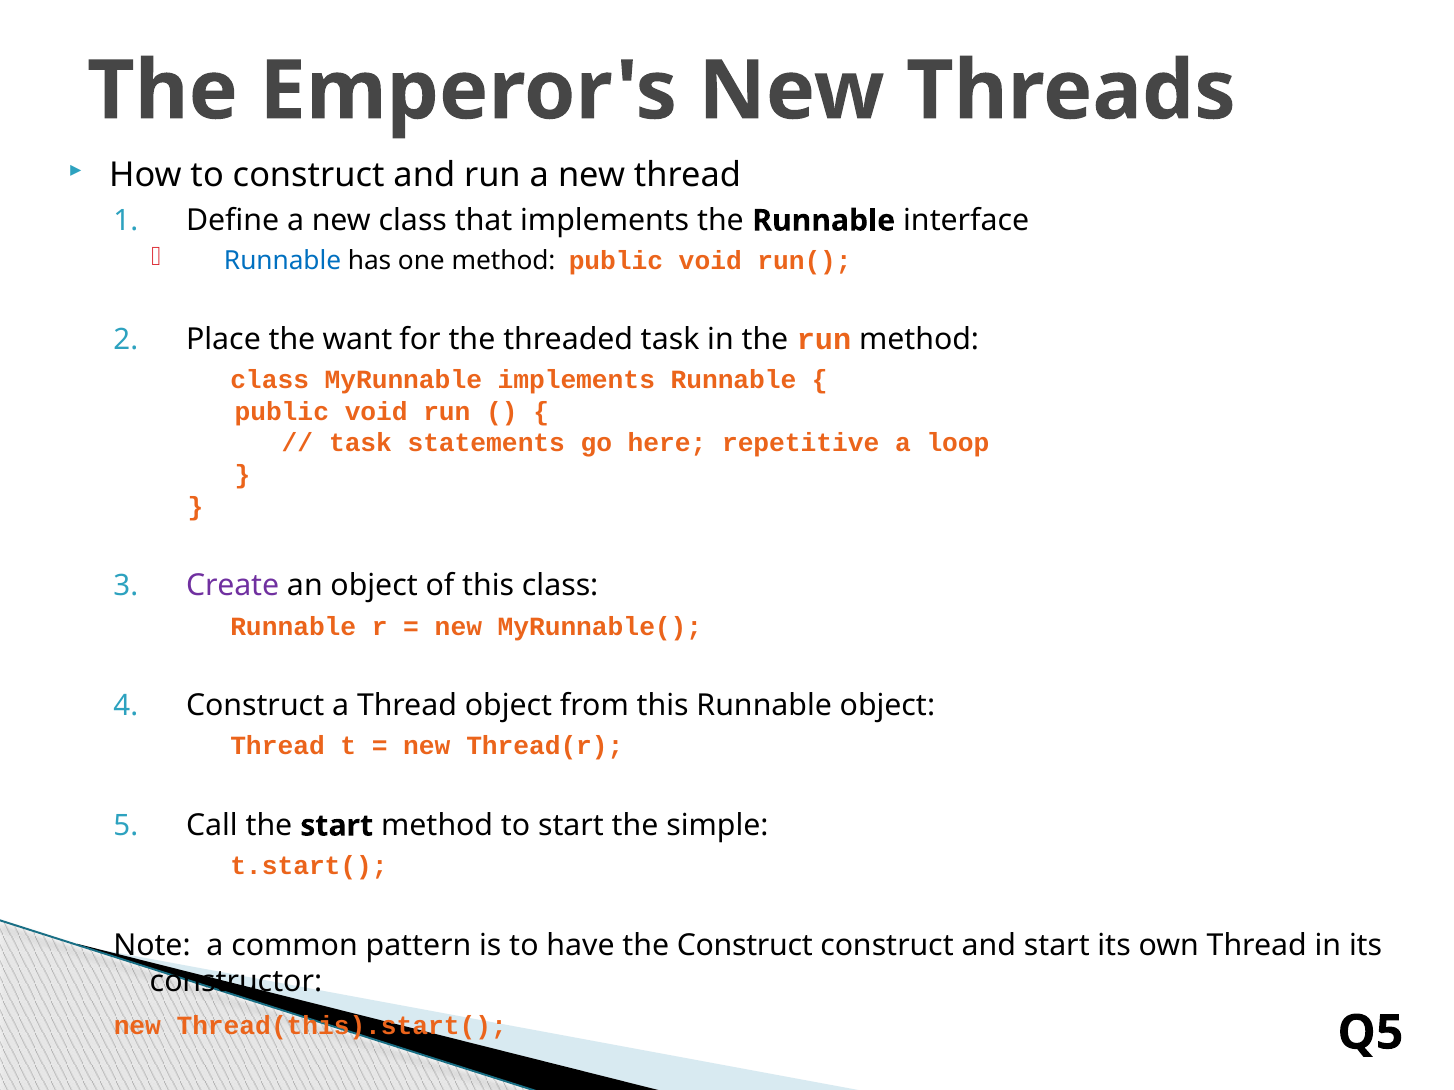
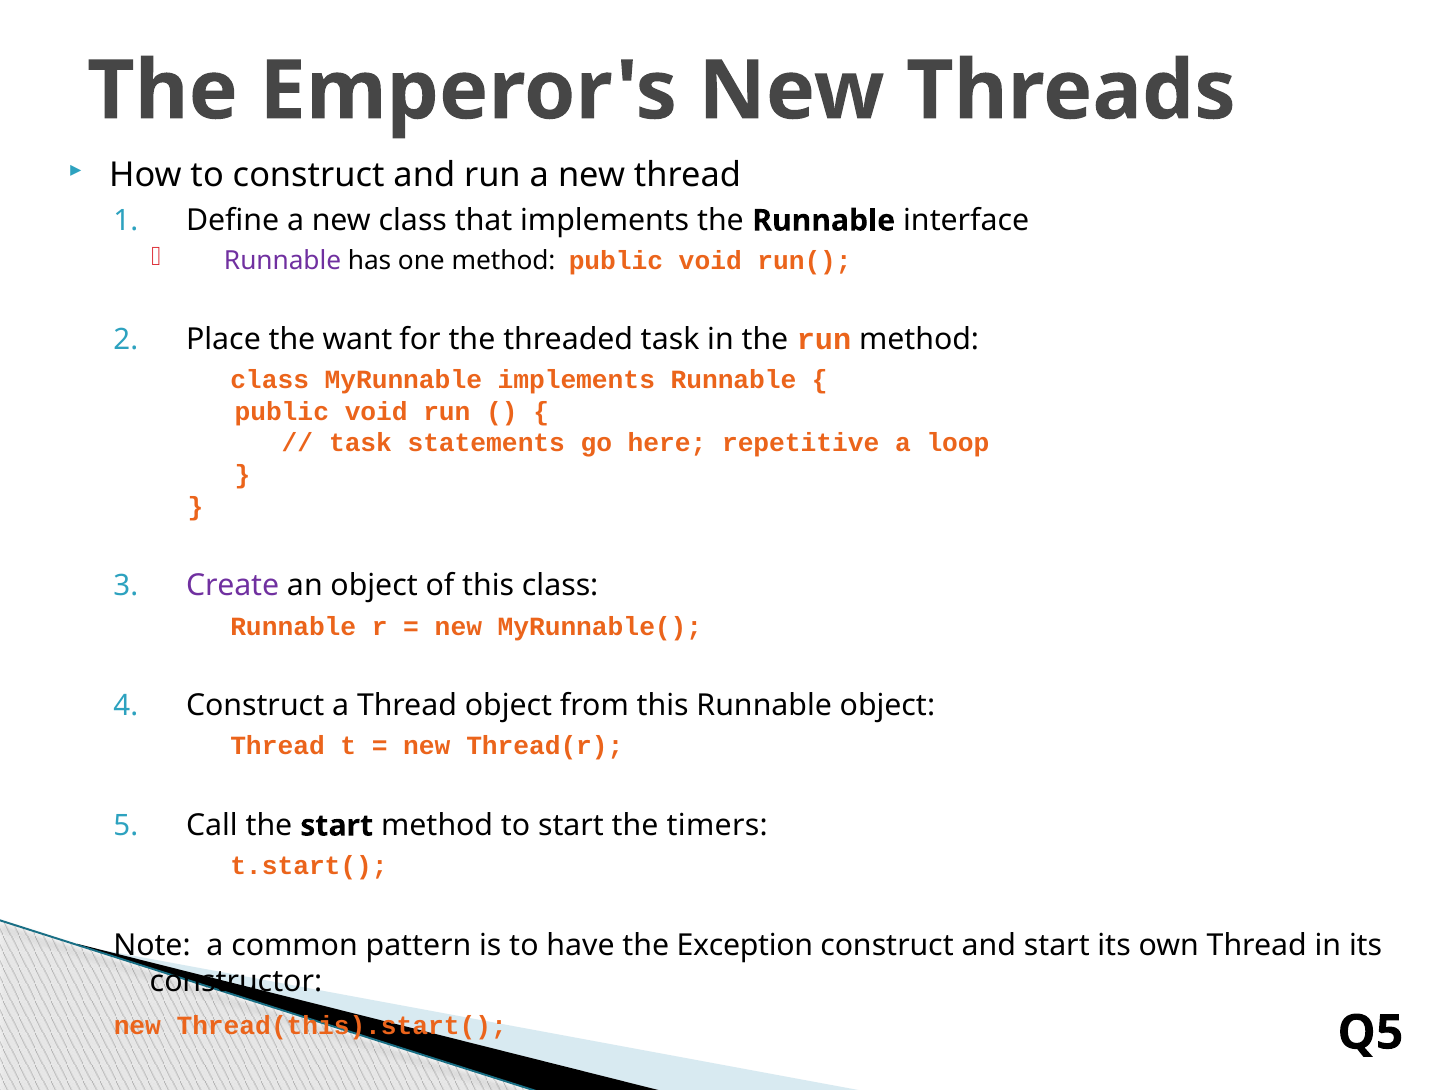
Runnable colour: blue -> purple (283, 261)
simple: simple -> timers (717, 826)
the Construct: Construct -> Exception (745, 946)
